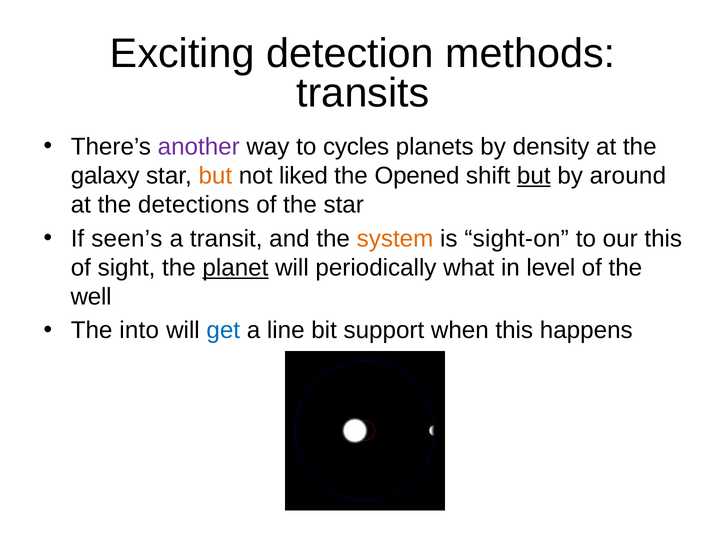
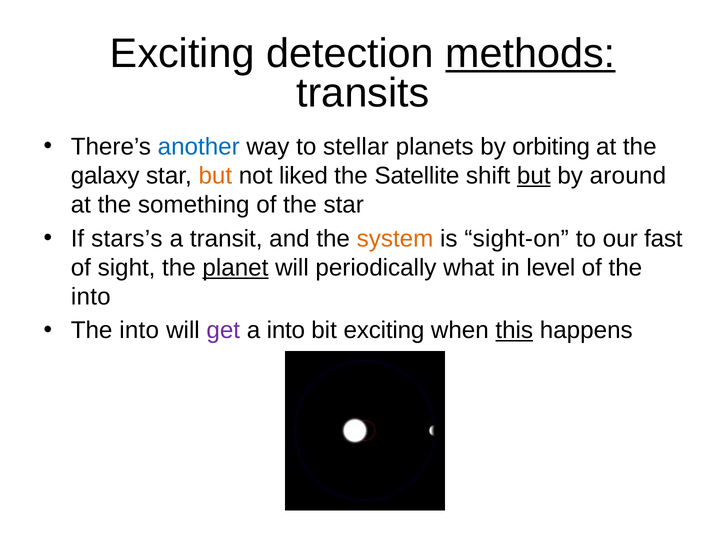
methods underline: none -> present (530, 54)
another colour: purple -> blue (199, 147)
cycles: cycles -> stellar (356, 147)
density: density -> orbiting (551, 147)
Opened: Opened -> Satellite (417, 176)
detections: detections -> something (194, 205)
seen’s: seen’s -> stars’s (127, 239)
our this: this -> fast (663, 239)
well: well -> into (91, 297)
get colour: blue -> purple (223, 331)
a line: line -> into (286, 331)
bit support: support -> exciting (384, 331)
this underline: none -> present (514, 331)
